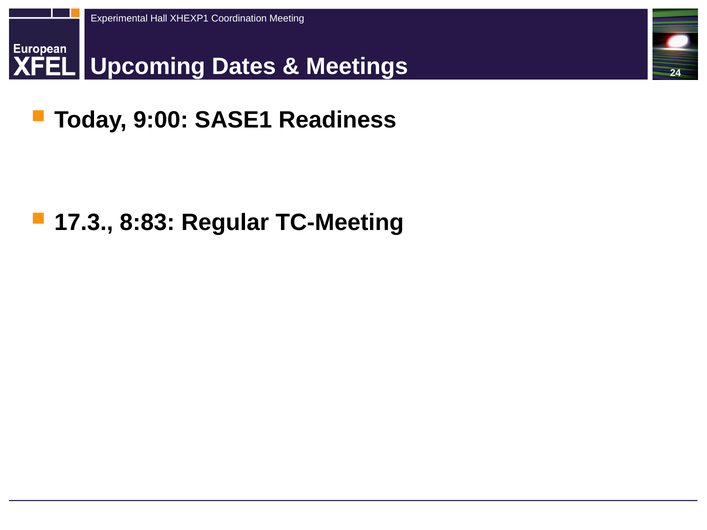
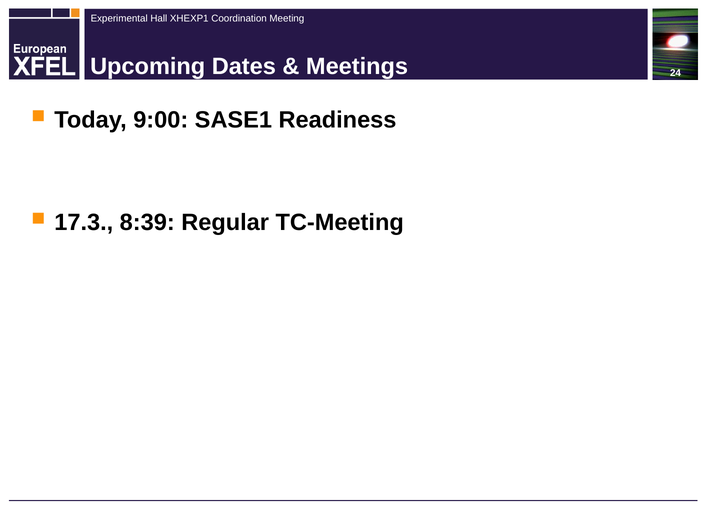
8:83: 8:83 -> 8:39 (147, 223)
